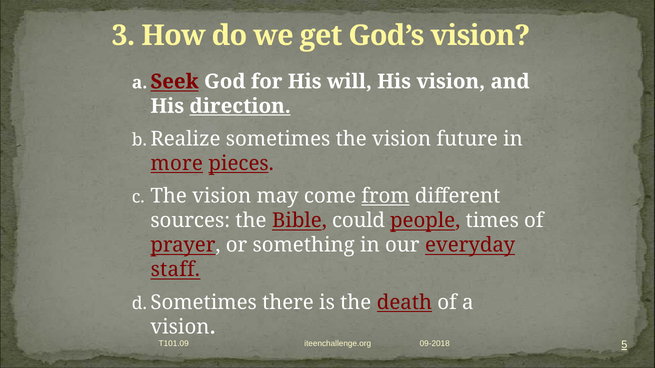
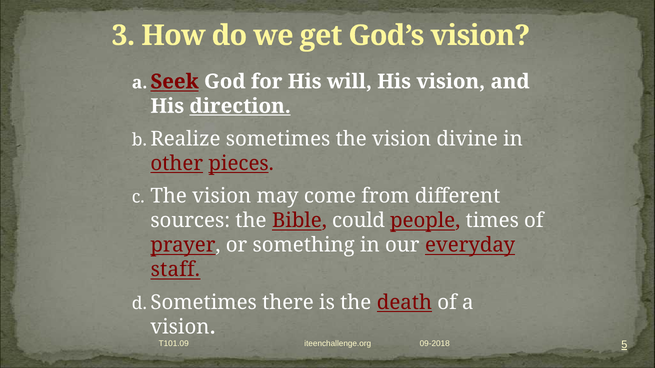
future: future -> divine (467, 139)
more: more -> other (177, 164)
from underline: present -> none (385, 196)
